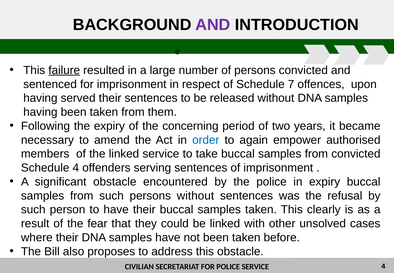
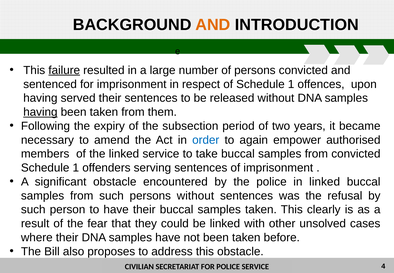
AND colour: purple -> orange (213, 25)
of Schedule 7: 7 -> 1 (291, 84)
having underline: none -> present (40, 112)
concerning: concerning -> subsection (190, 126)
4: 4 -> 1 (76, 168)
in expiry: expiry -> linked (325, 182)
